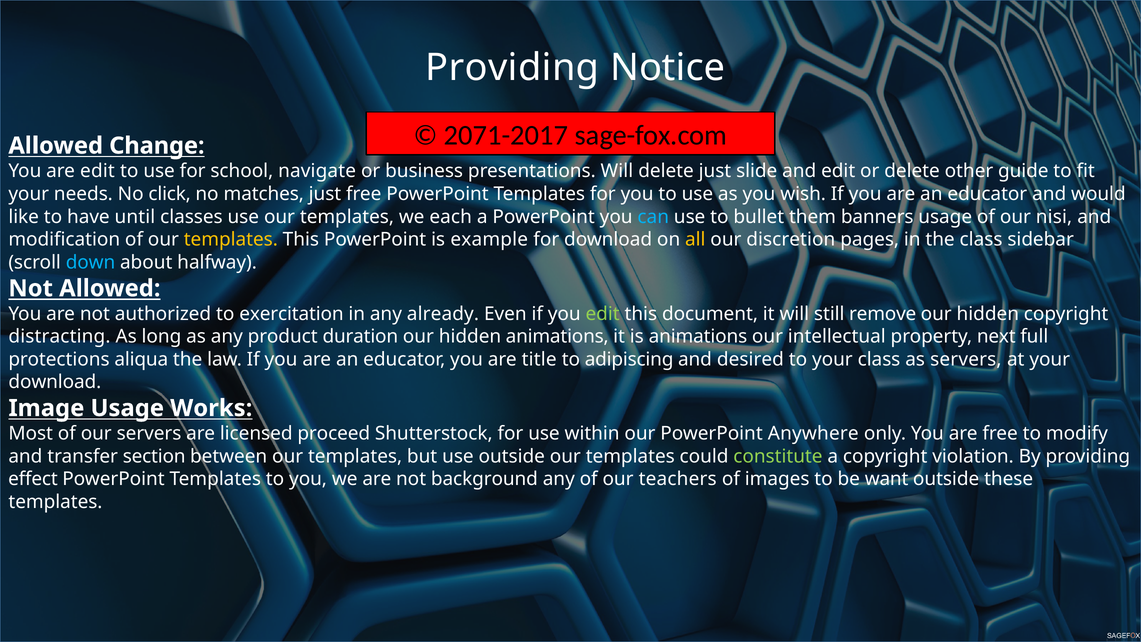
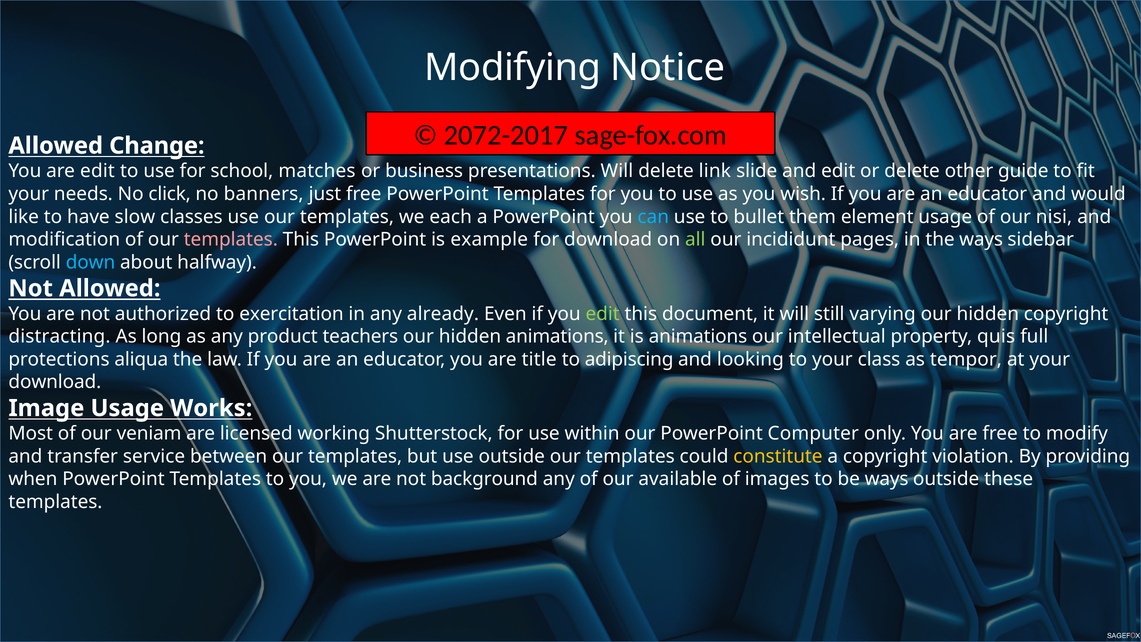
Providing: Providing -> Modifying (513, 67)
2071-2017: 2071-2017 -> 2072-2017 (506, 135)
navigate: navigate -> matches (317, 171)
delete just: just -> link (715, 171)
matches: matches -> banners (264, 194)
until: until -> slow (135, 217)
banners: banners -> element (877, 217)
templates colour: yellow -> pink (231, 240)
all colour: yellow -> light green (695, 240)
discretion: discretion -> incididunt (791, 240)
the class: class -> ways (981, 240)
remove: remove -> varying (883, 314)
duration: duration -> teachers (360, 336)
next: next -> quis (996, 336)
desired: desired -> looking (750, 359)
as servers: servers -> tempor (966, 359)
our servers: servers -> veniam (149, 433)
proceed: proceed -> working (334, 433)
Anywhere: Anywhere -> Computer (813, 433)
section: section -> service (154, 456)
constitute colour: light green -> yellow (778, 456)
effect: effect -> when (33, 479)
teachers: teachers -> available (678, 479)
be want: want -> ways (887, 479)
